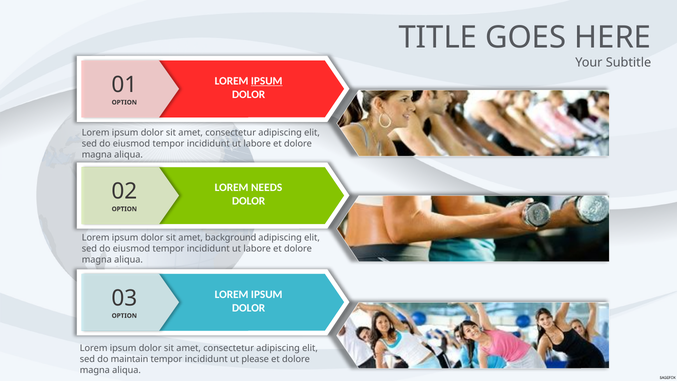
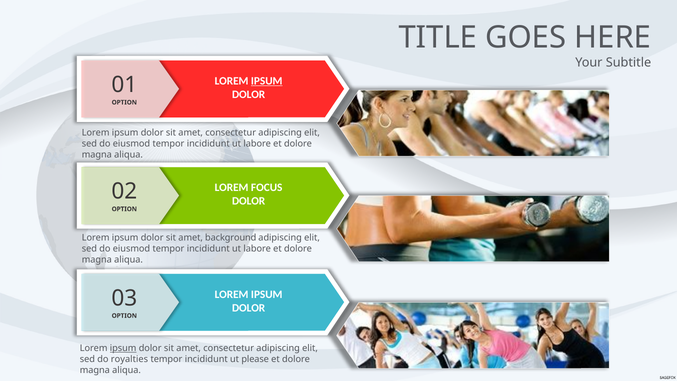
NEEDS: NEEDS -> FOCUS (267, 188)
ipsum underline: none -> present (123, 348)
maintain: maintain -> royalties (129, 359)
